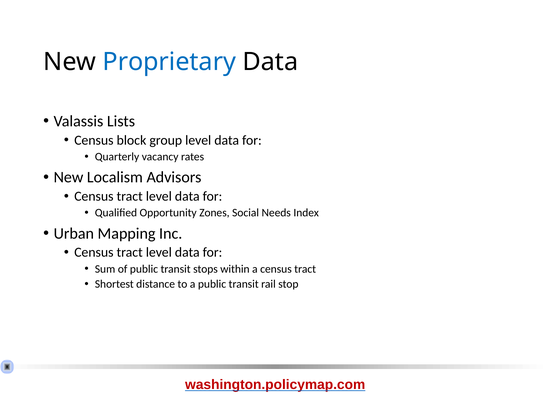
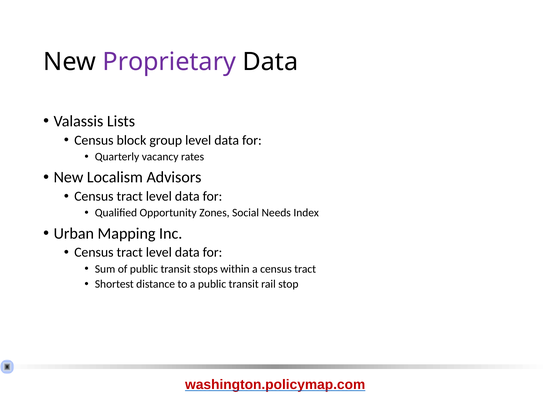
Proprietary colour: blue -> purple (169, 62)
